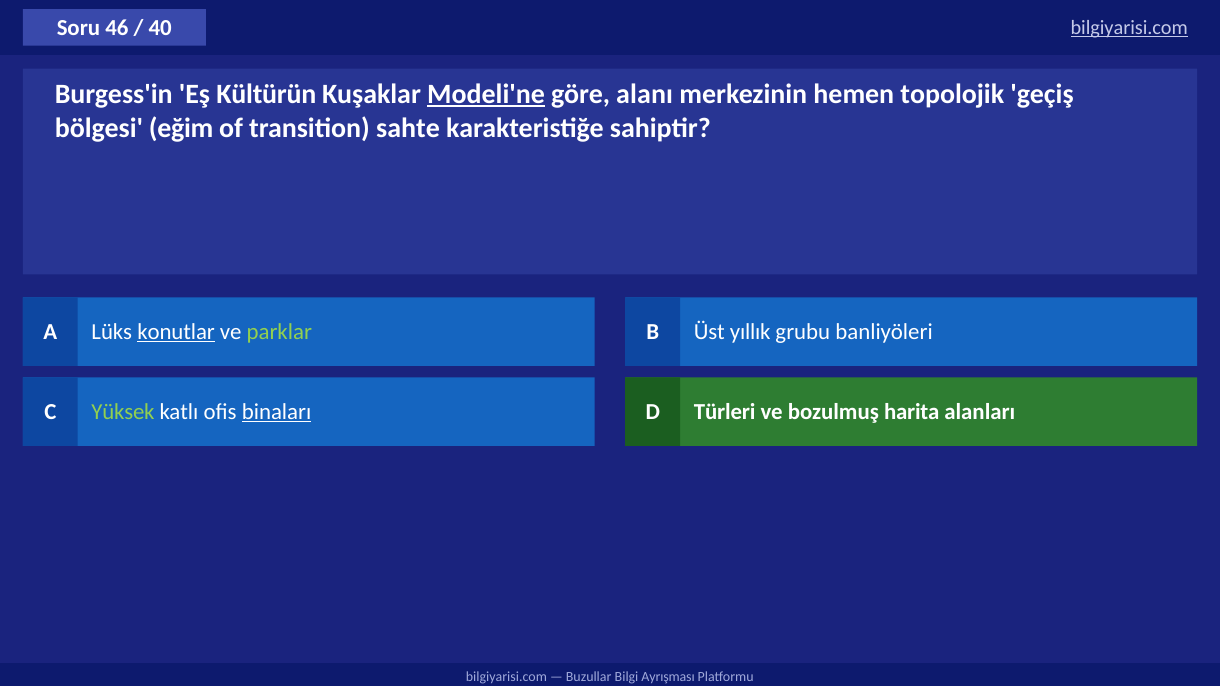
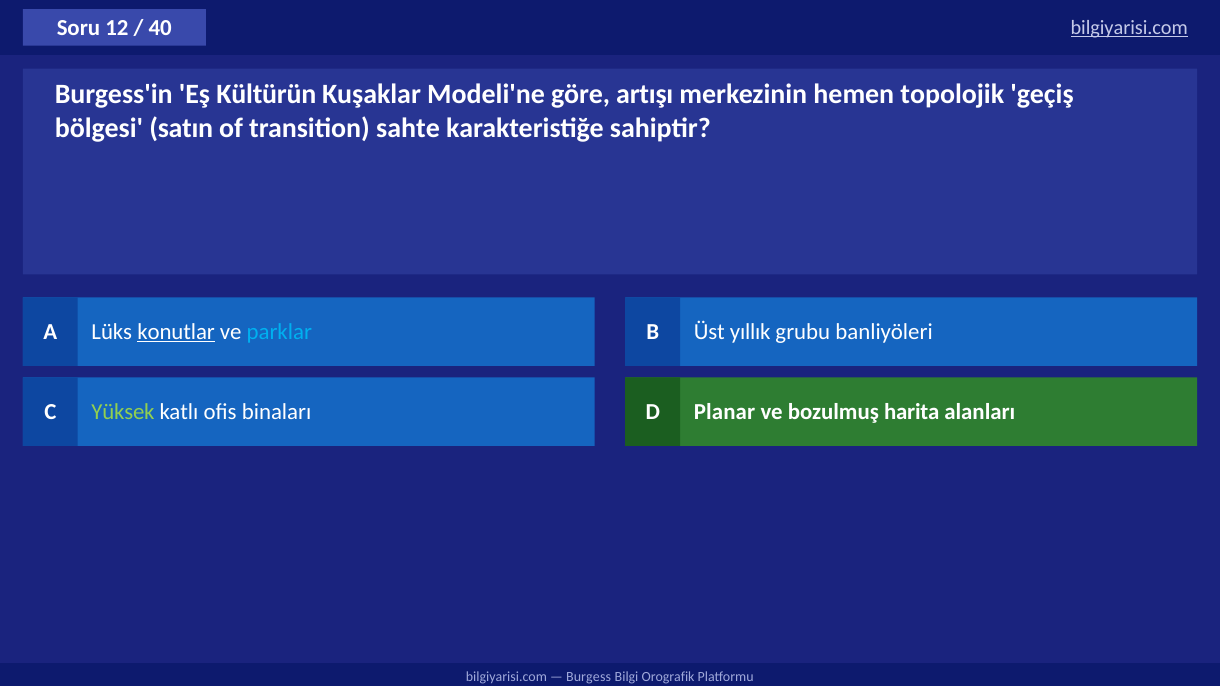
46: 46 -> 12 (117, 28)
Modeli'ne underline: present -> none (486, 94)
alanı: alanı -> artışı (645, 94)
eğim: eğim -> satın (181, 128)
parklar colour: light green -> light blue (279, 332)
binaları underline: present -> none (277, 412)
Türleri: Türleri -> Planar (725, 412)
Buzullar: Buzullar -> Burgess (589, 677)
Ayrışması: Ayrışması -> Orografik (668, 677)
